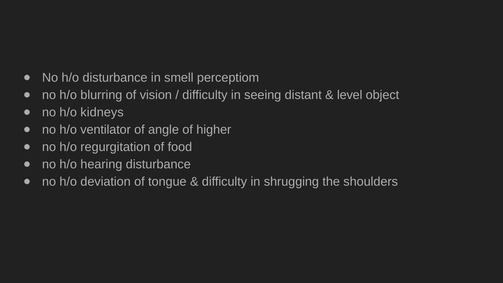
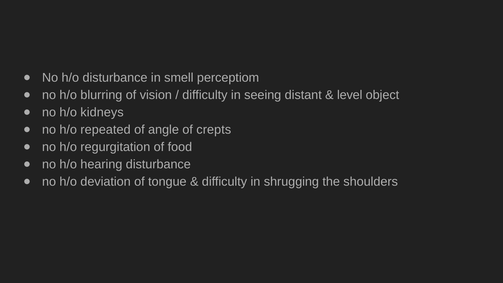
ventilator: ventilator -> repeated (106, 130)
higher: higher -> crepts (214, 130)
